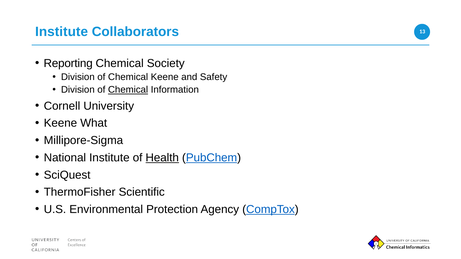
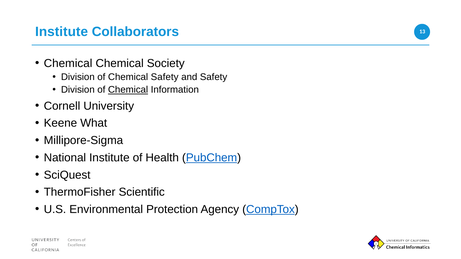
Reporting: Reporting -> Chemical (68, 63)
Chemical Keene: Keene -> Safety (165, 77)
Health underline: present -> none (162, 158)
